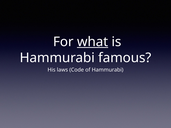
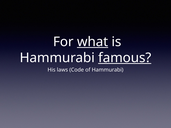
famous underline: none -> present (125, 58)
